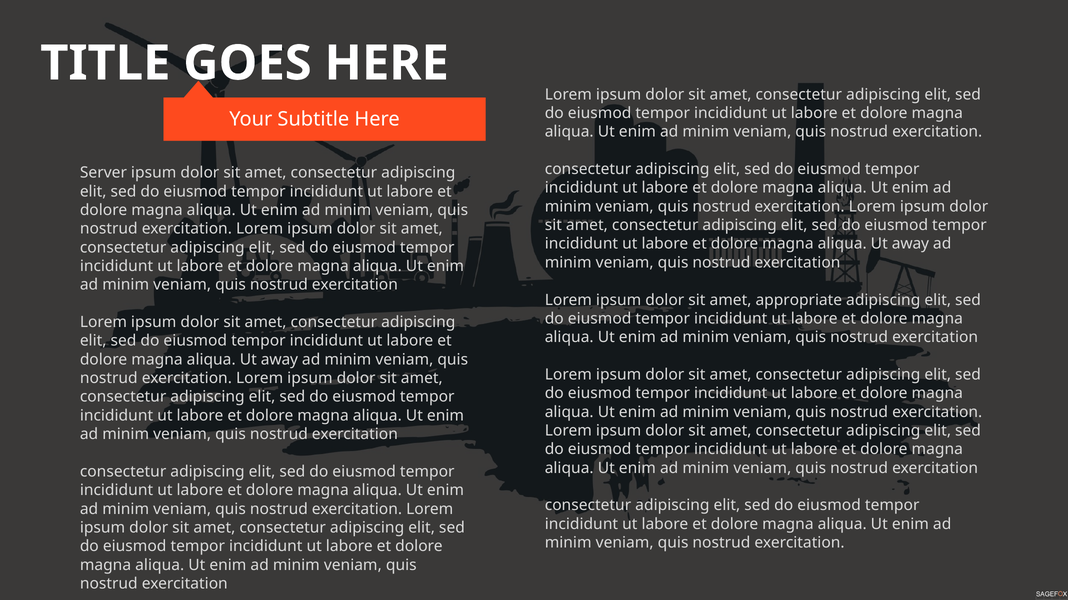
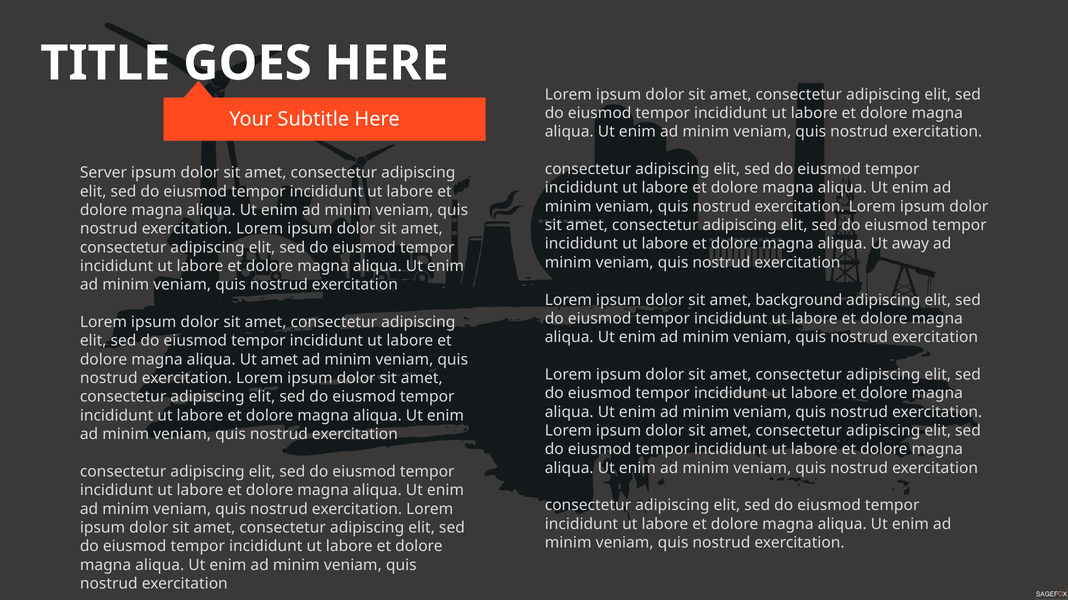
appropriate: appropriate -> background (799, 300)
away: away -> amet (279, 360)
